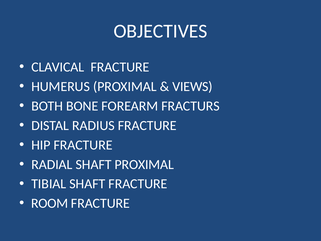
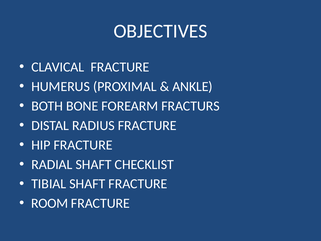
VIEWS: VIEWS -> ANKLE (192, 86)
SHAFT PROXIMAL: PROXIMAL -> CHECKLIST (144, 164)
